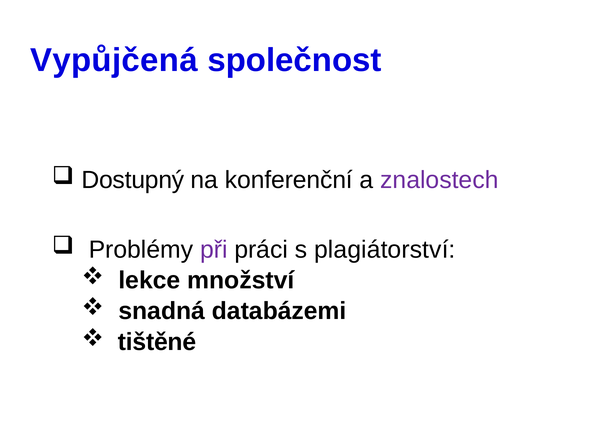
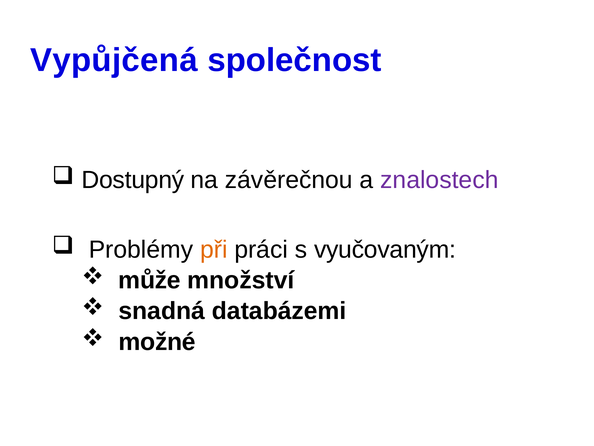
konferenční: konferenční -> závěrečnou (289, 180)
při colour: purple -> orange (214, 249)
plagiátorství: plagiátorství -> vyučovaným (385, 249)
lekce: lekce -> může (150, 280)
tištěné: tištěné -> možné (157, 342)
